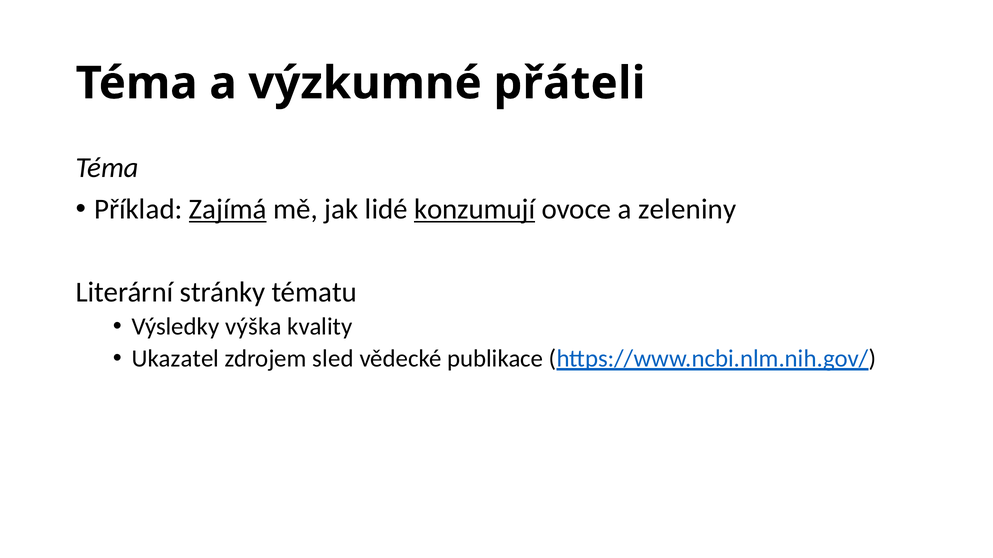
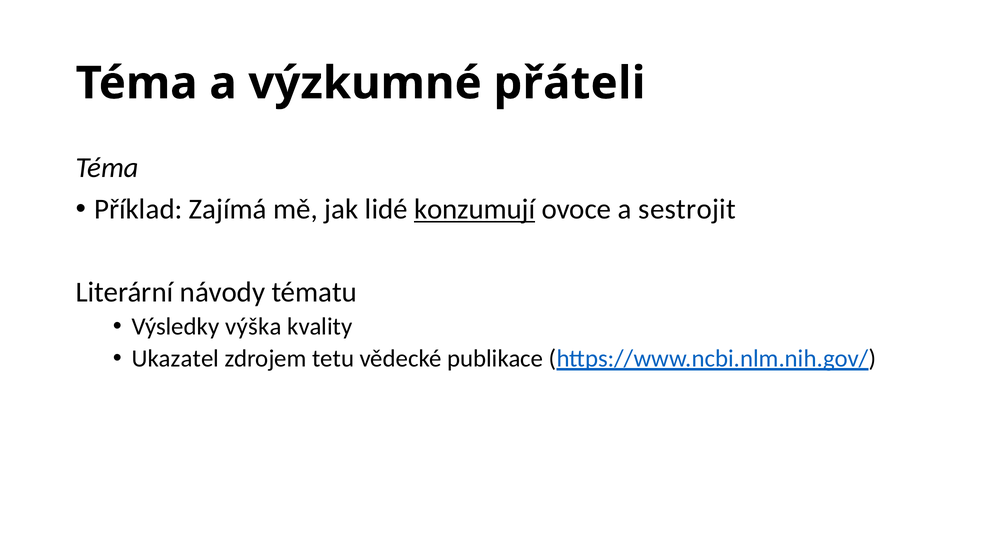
Zajímá underline: present -> none (228, 209)
zeleniny: zeleniny -> sestrojit (687, 209)
stránky: stránky -> návody (223, 293)
sled: sled -> tetu (333, 359)
